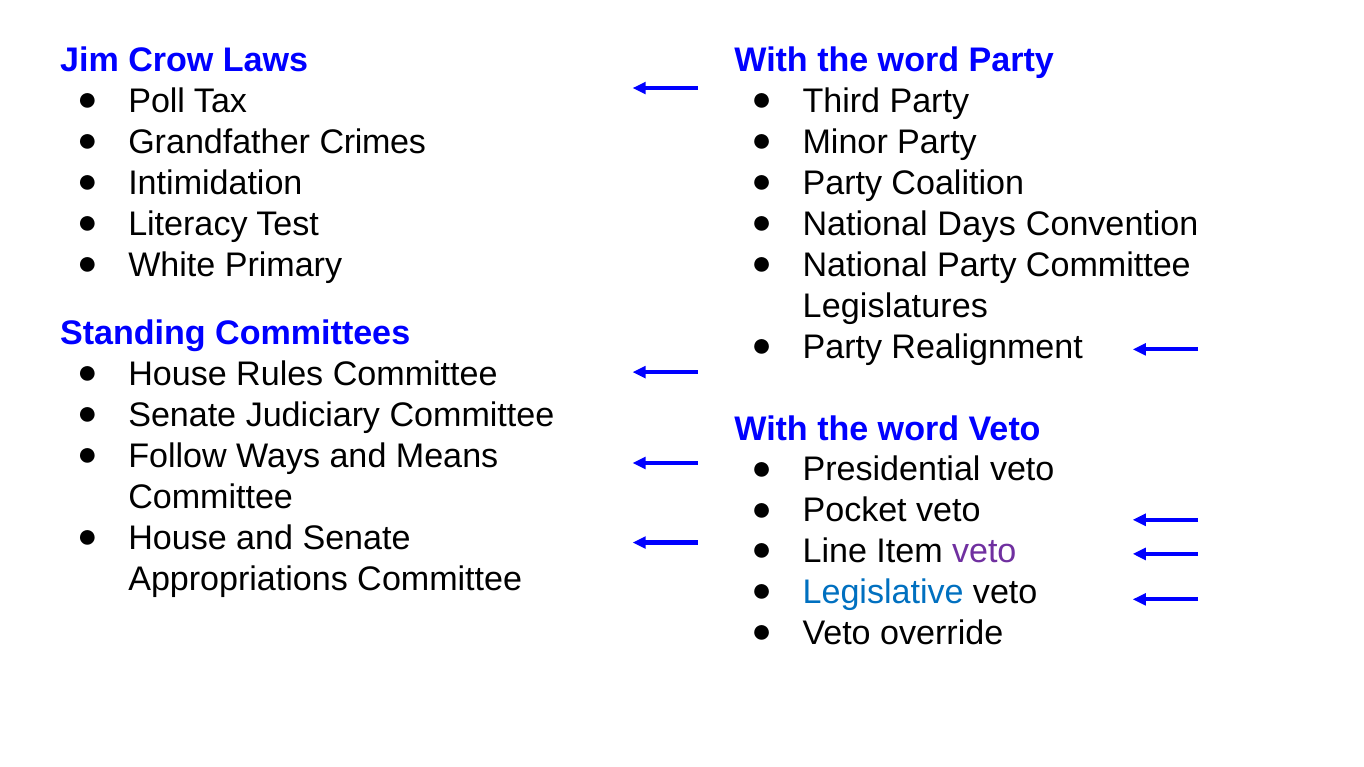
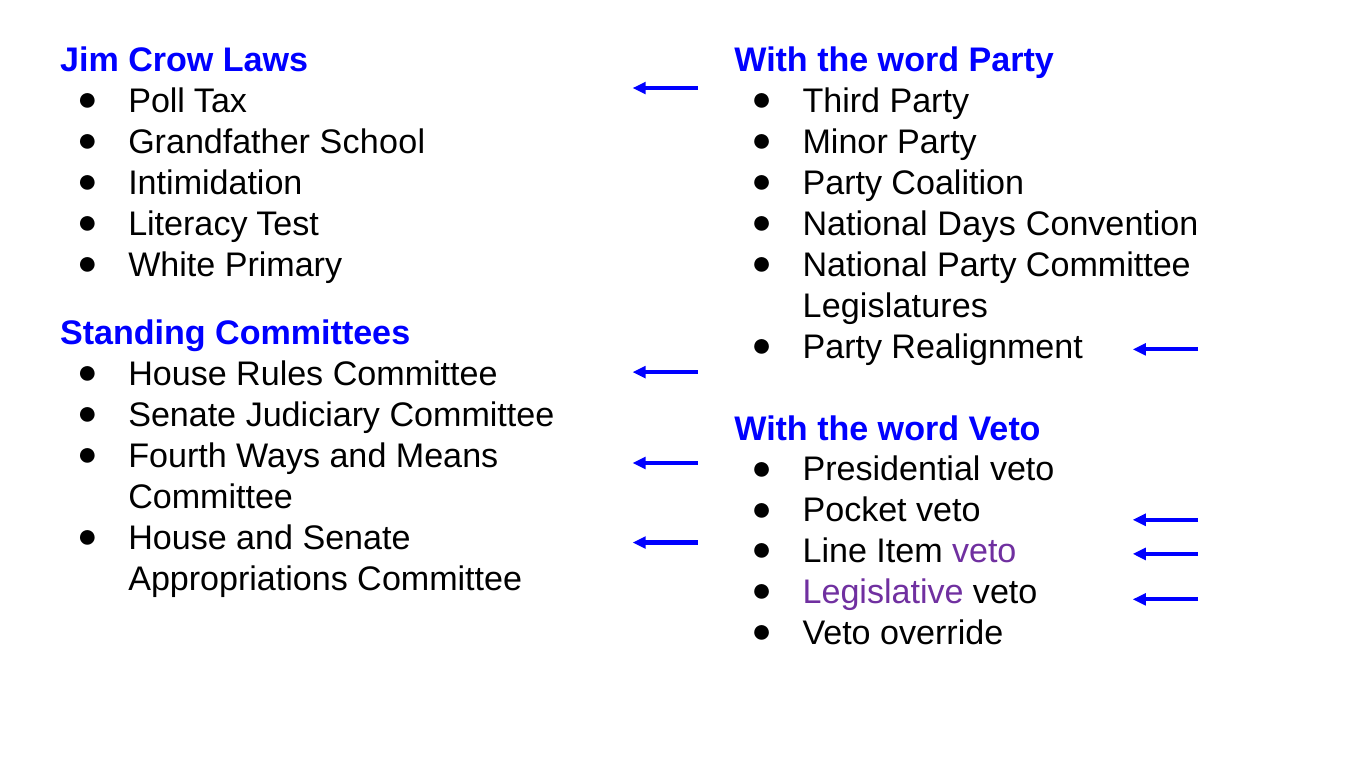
Crimes: Crimes -> School (372, 142)
Follow: Follow -> Fourth (178, 456)
Legislative colour: blue -> purple (883, 593)
